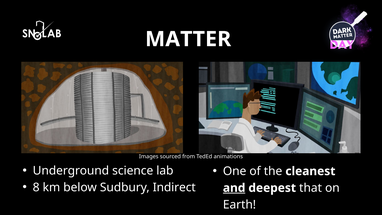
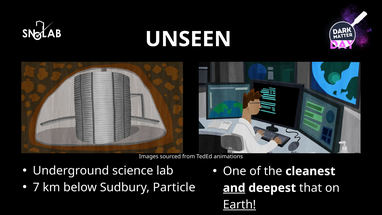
MATTER: MATTER -> UNSEEN (188, 39)
8: 8 -> 7 (36, 187)
Indirect: Indirect -> Particle (174, 187)
Earth underline: none -> present (239, 205)
